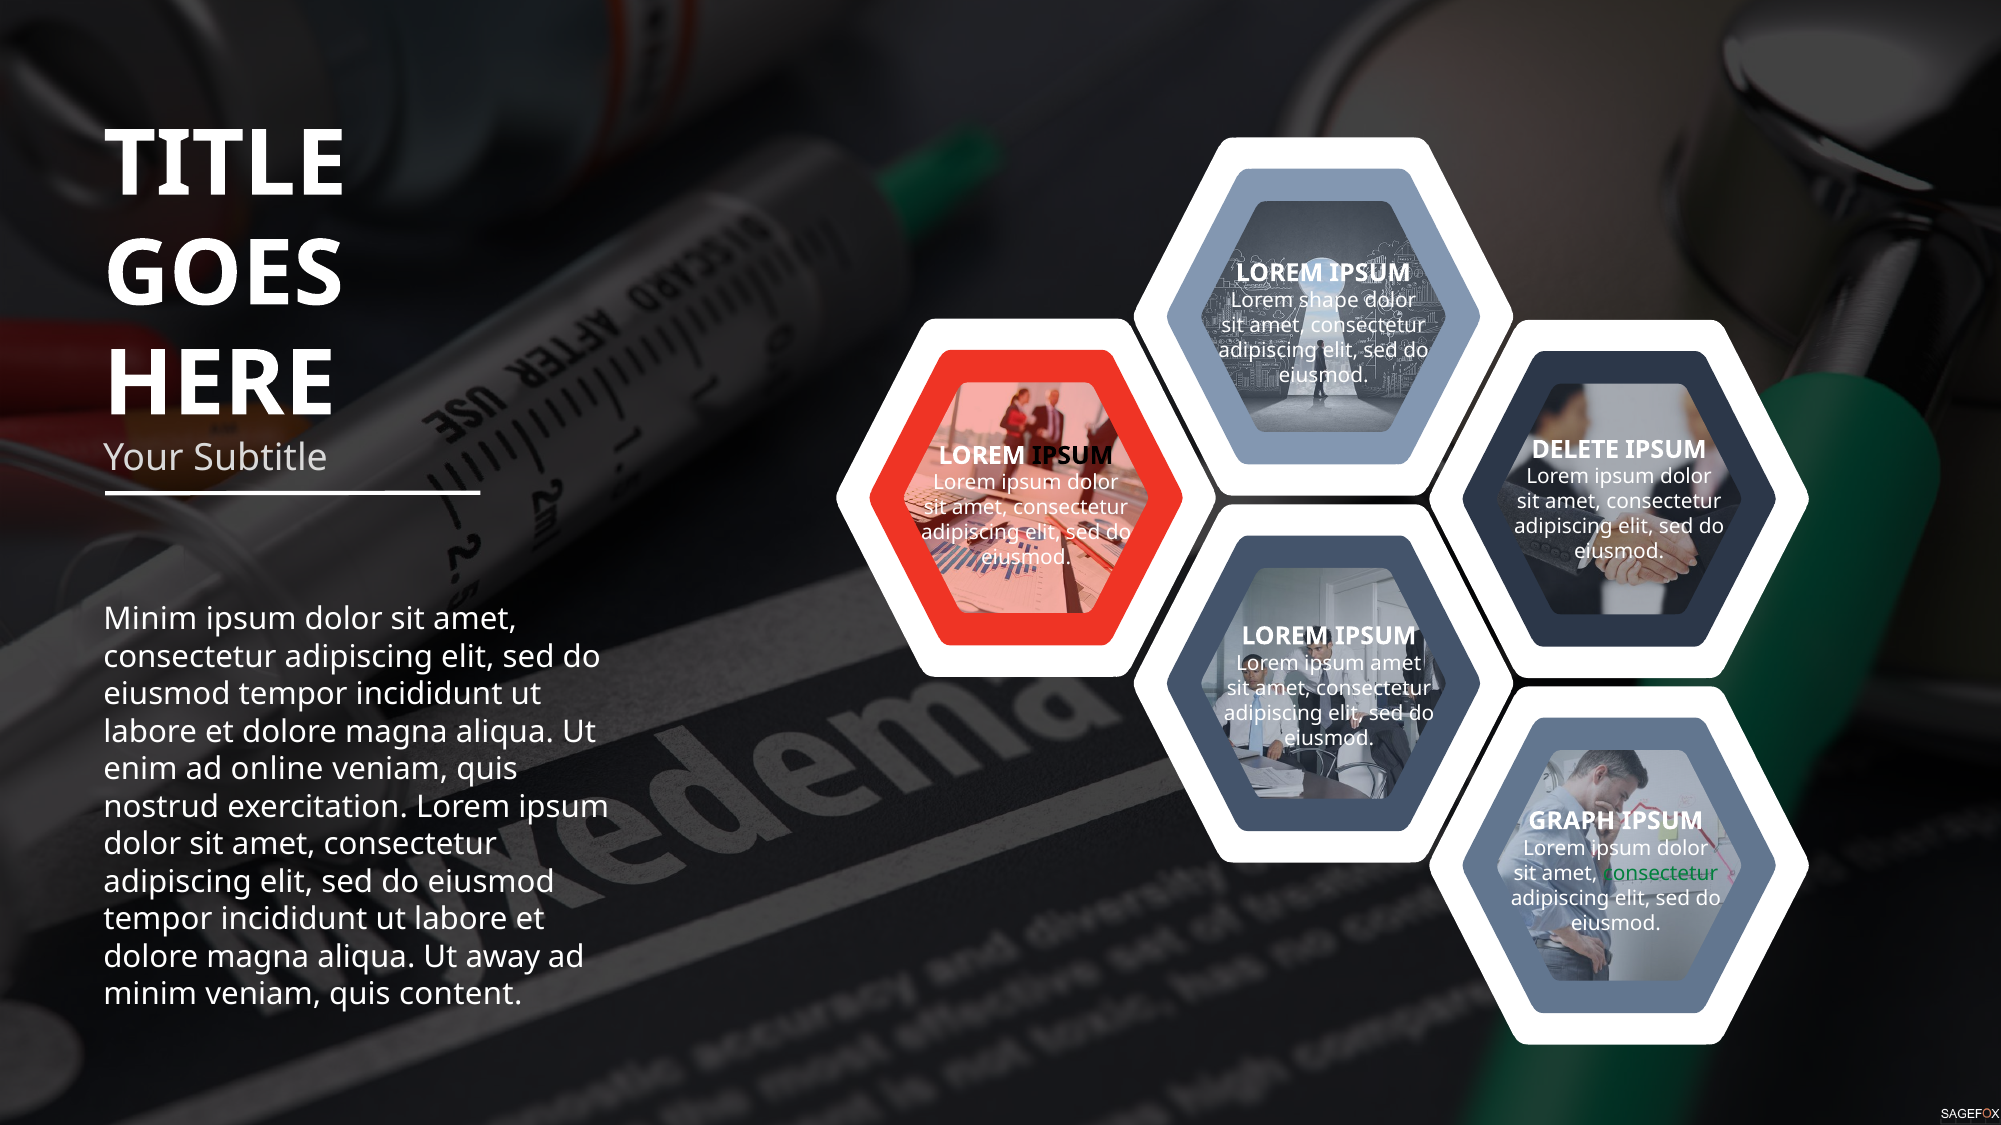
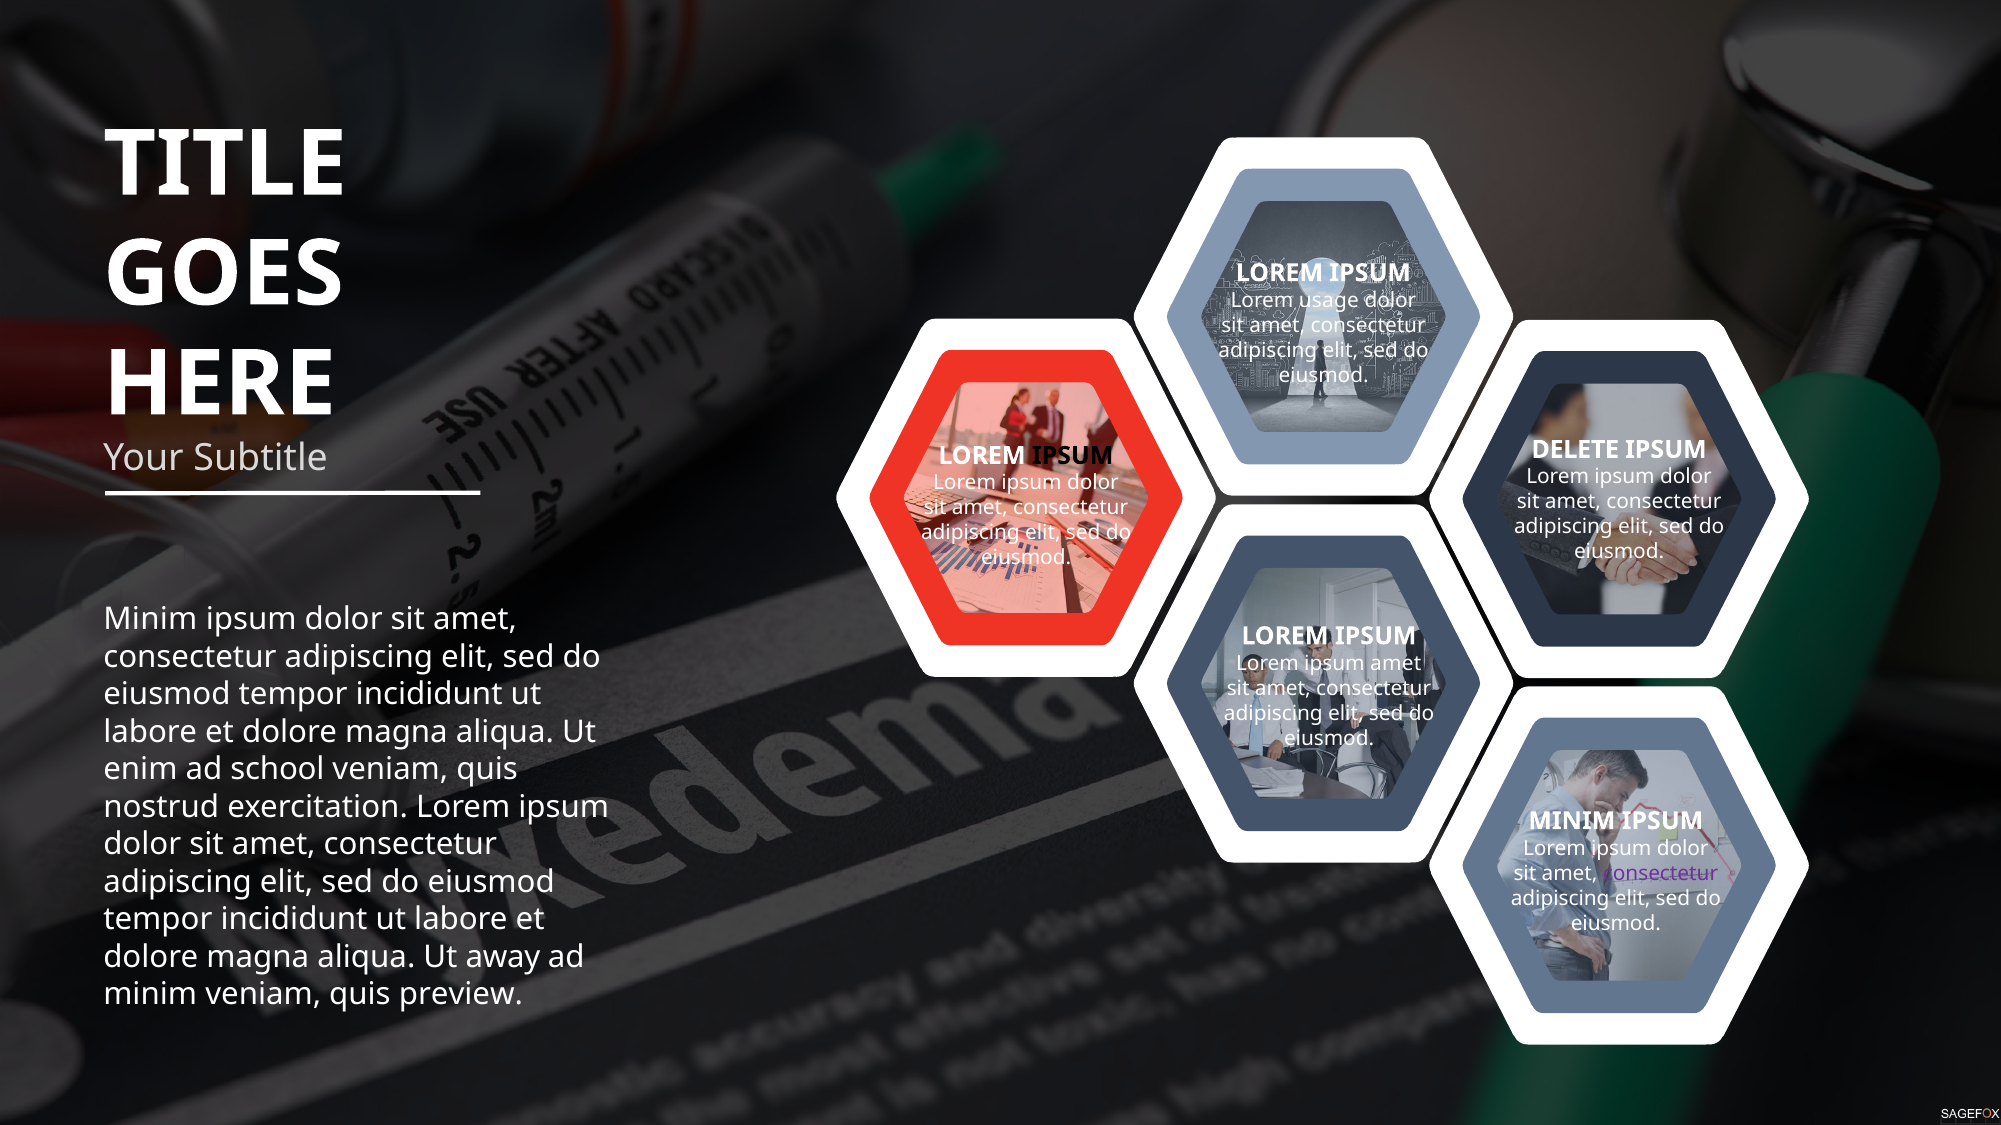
shape: shape -> usage (1329, 300)
online: online -> school (277, 770)
GRAPH: GRAPH -> MINIM (1572, 821)
consectetur colour: green -> purple (1661, 874)
content: content -> preview (461, 995)
